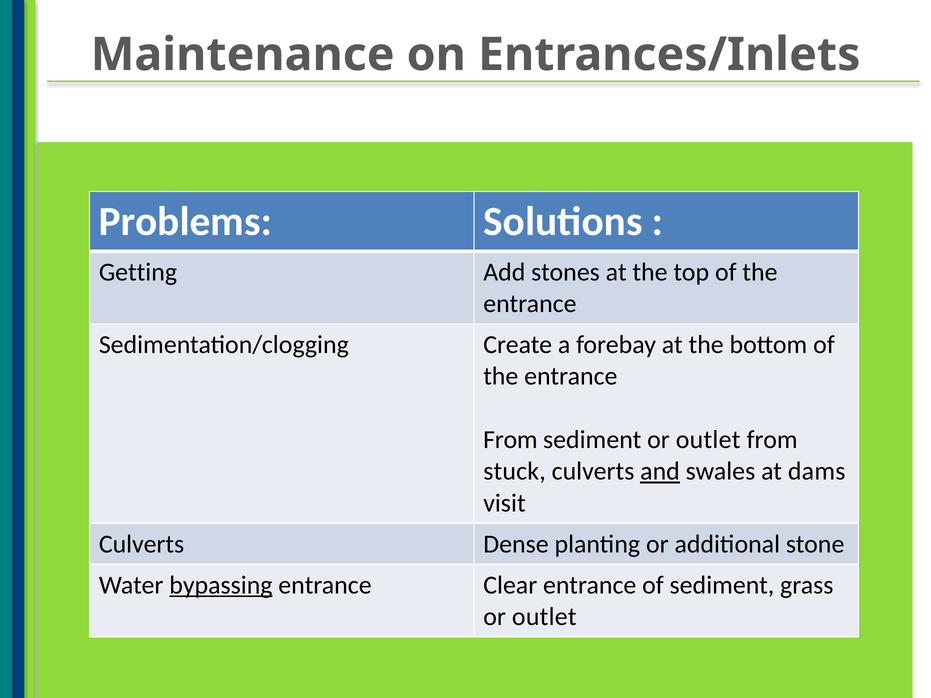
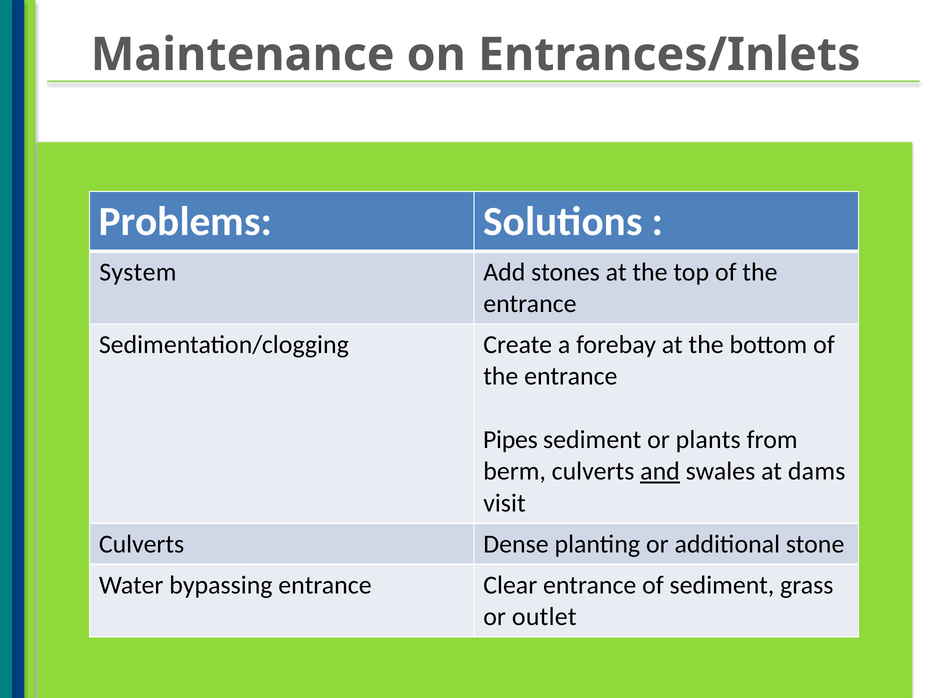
Getting: Getting -> System (138, 272)
From: From -> Pipes (510, 440)
sediment or outlet: outlet -> plants (708, 440)
stuck: stuck -> berm (515, 472)
bypassing underline: present -> none (221, 585)
